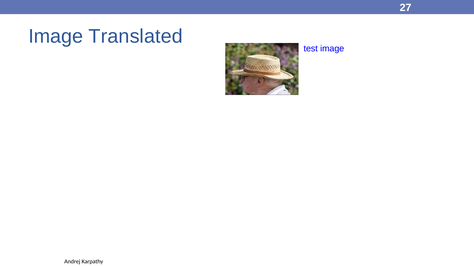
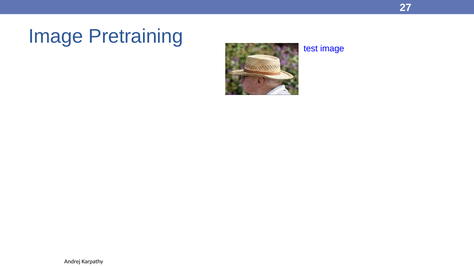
Translated: Translated -> Pretraining (136, 36)
